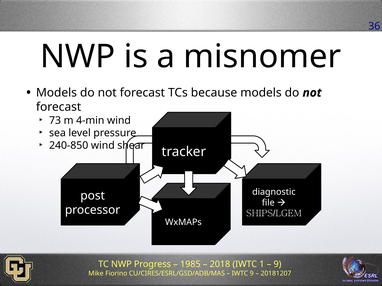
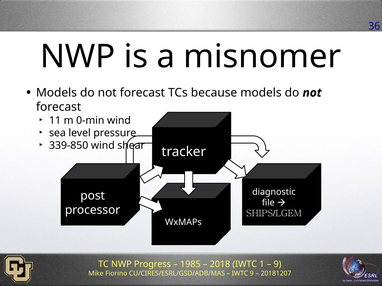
73: 73 -> 11 (55, 121)
4-min: 4-min -> 0-min (90, 121)
240-850: 240-850 -> 339-850 (69, 146)
